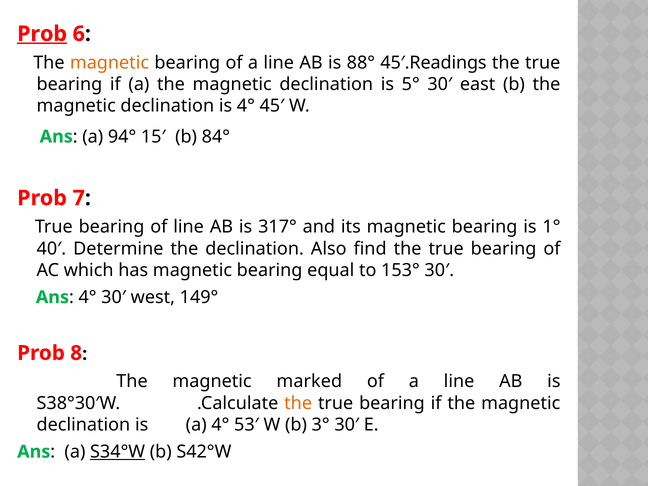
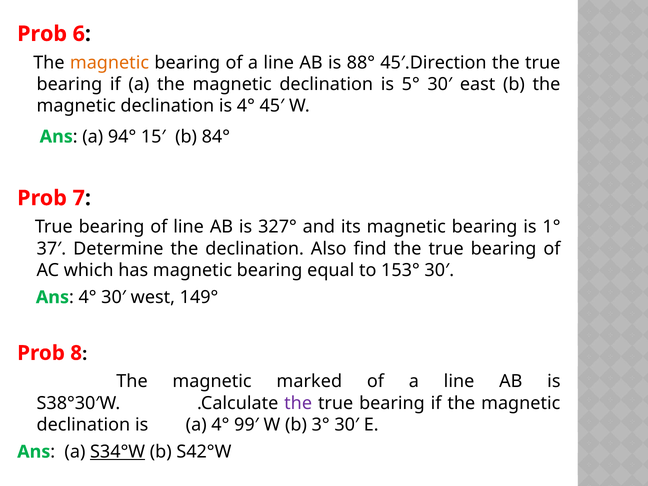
Prob underline: present -> none (42, 34)
45′.Readings: 45′.Readings -> 45′.Direction (433, 63)
317°: 317° -> 327° (277, 227)
40′: 40′ -> 37′ (51, 249)
the colour: orange -> purple (298, 403)
53′: 53′ -> 99′ (246, 425)
